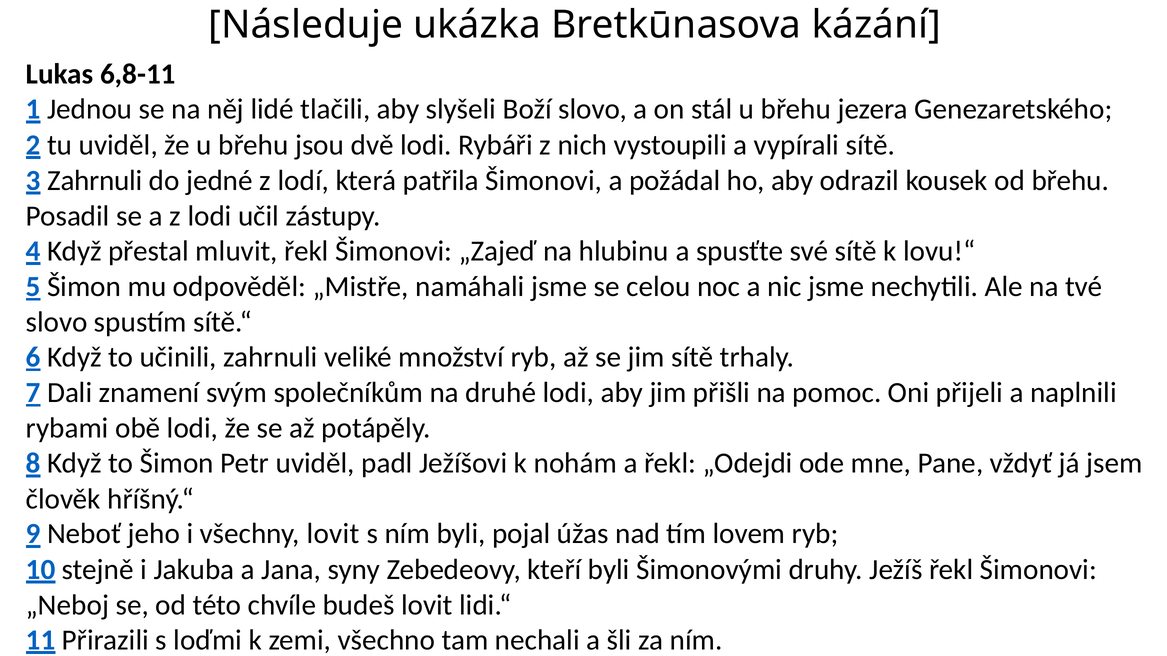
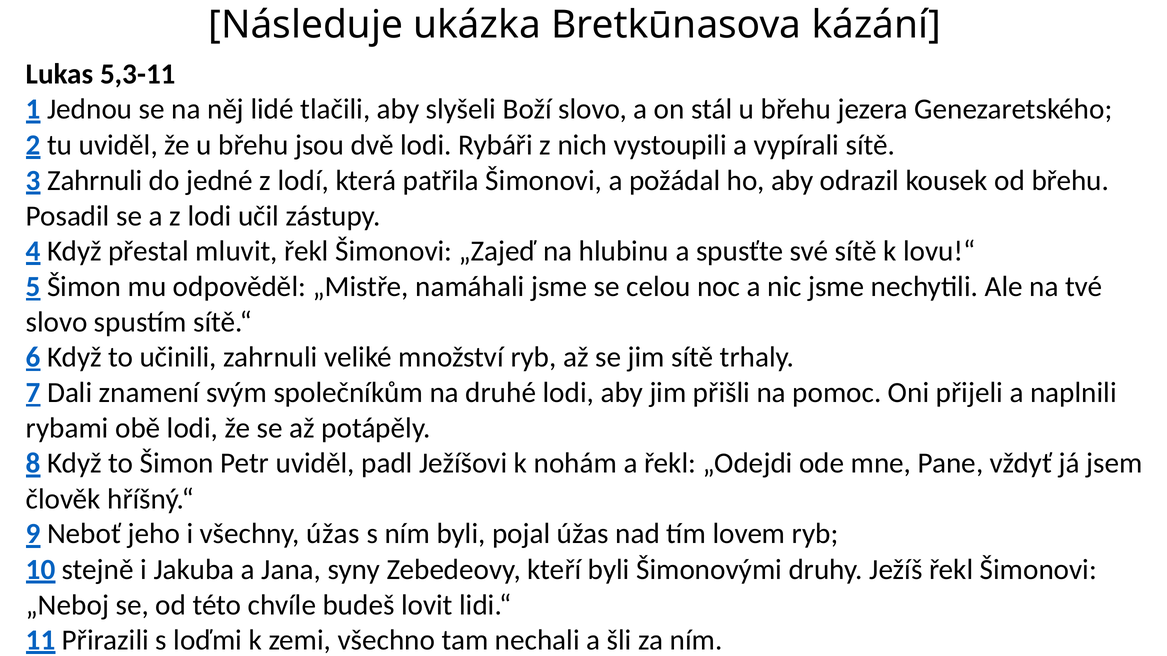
6,8-11: 6,8-11 -> 5,3-11 (138, 74)
všechny lovit: lovit -> úžas (333, 534)
